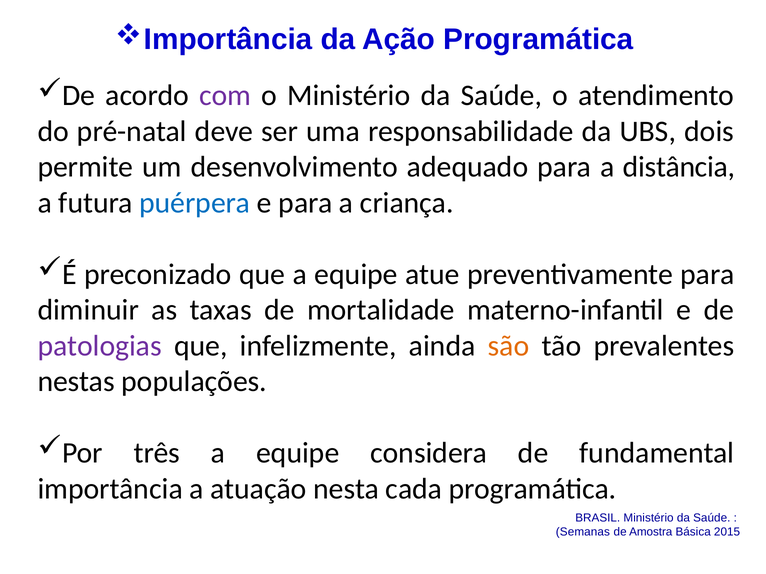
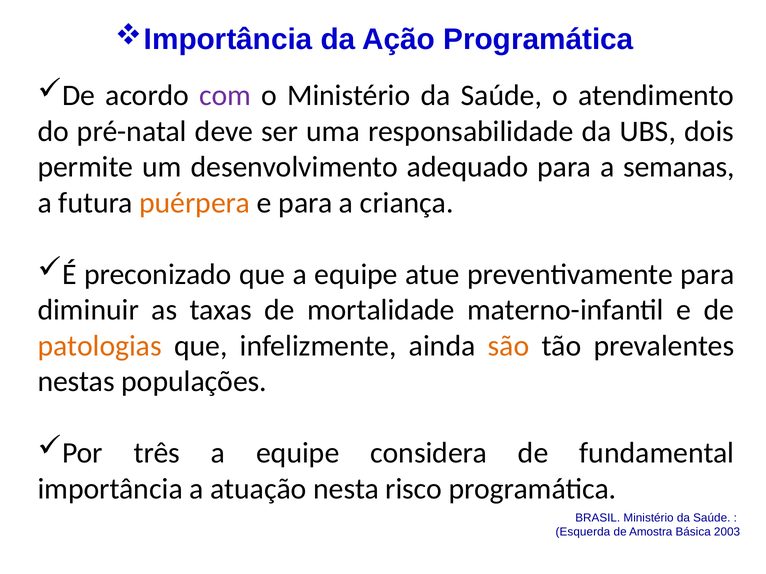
distância: distância -> semanas (679, 167)
puérpera colour: blue -> orange (195, 203)
patologias colour: purple -> orange (100, 346)
cada: cada -> risco (414, 489)
Semanas: Semanas -> Esquerda (583, 532)
2015: 2015 -> 2003 (727, 532)
